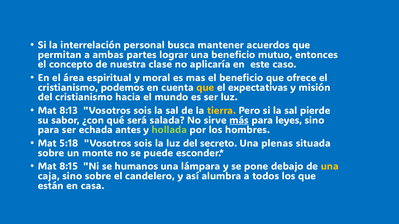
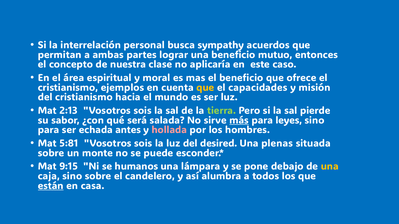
mantener: mantener -> sympathy (221, 45)
podemos: podemos -> ejemplos (122, 88)
expectativas: expectativas -> capacidades (258, 88)
8:13: 8:13 -> 2:13 (69, 111)
tierra colour: yellow -> light green (221, 111)
hollada colour: light green -> pink (169, 130)
5:18: 5:18 -> 5:81 (69, 144)
secreto: secreto -> desired (219, 144)
8:15: 8:15 -> 9:15 (69, 167)
están underline: none -> present (51, 186)
